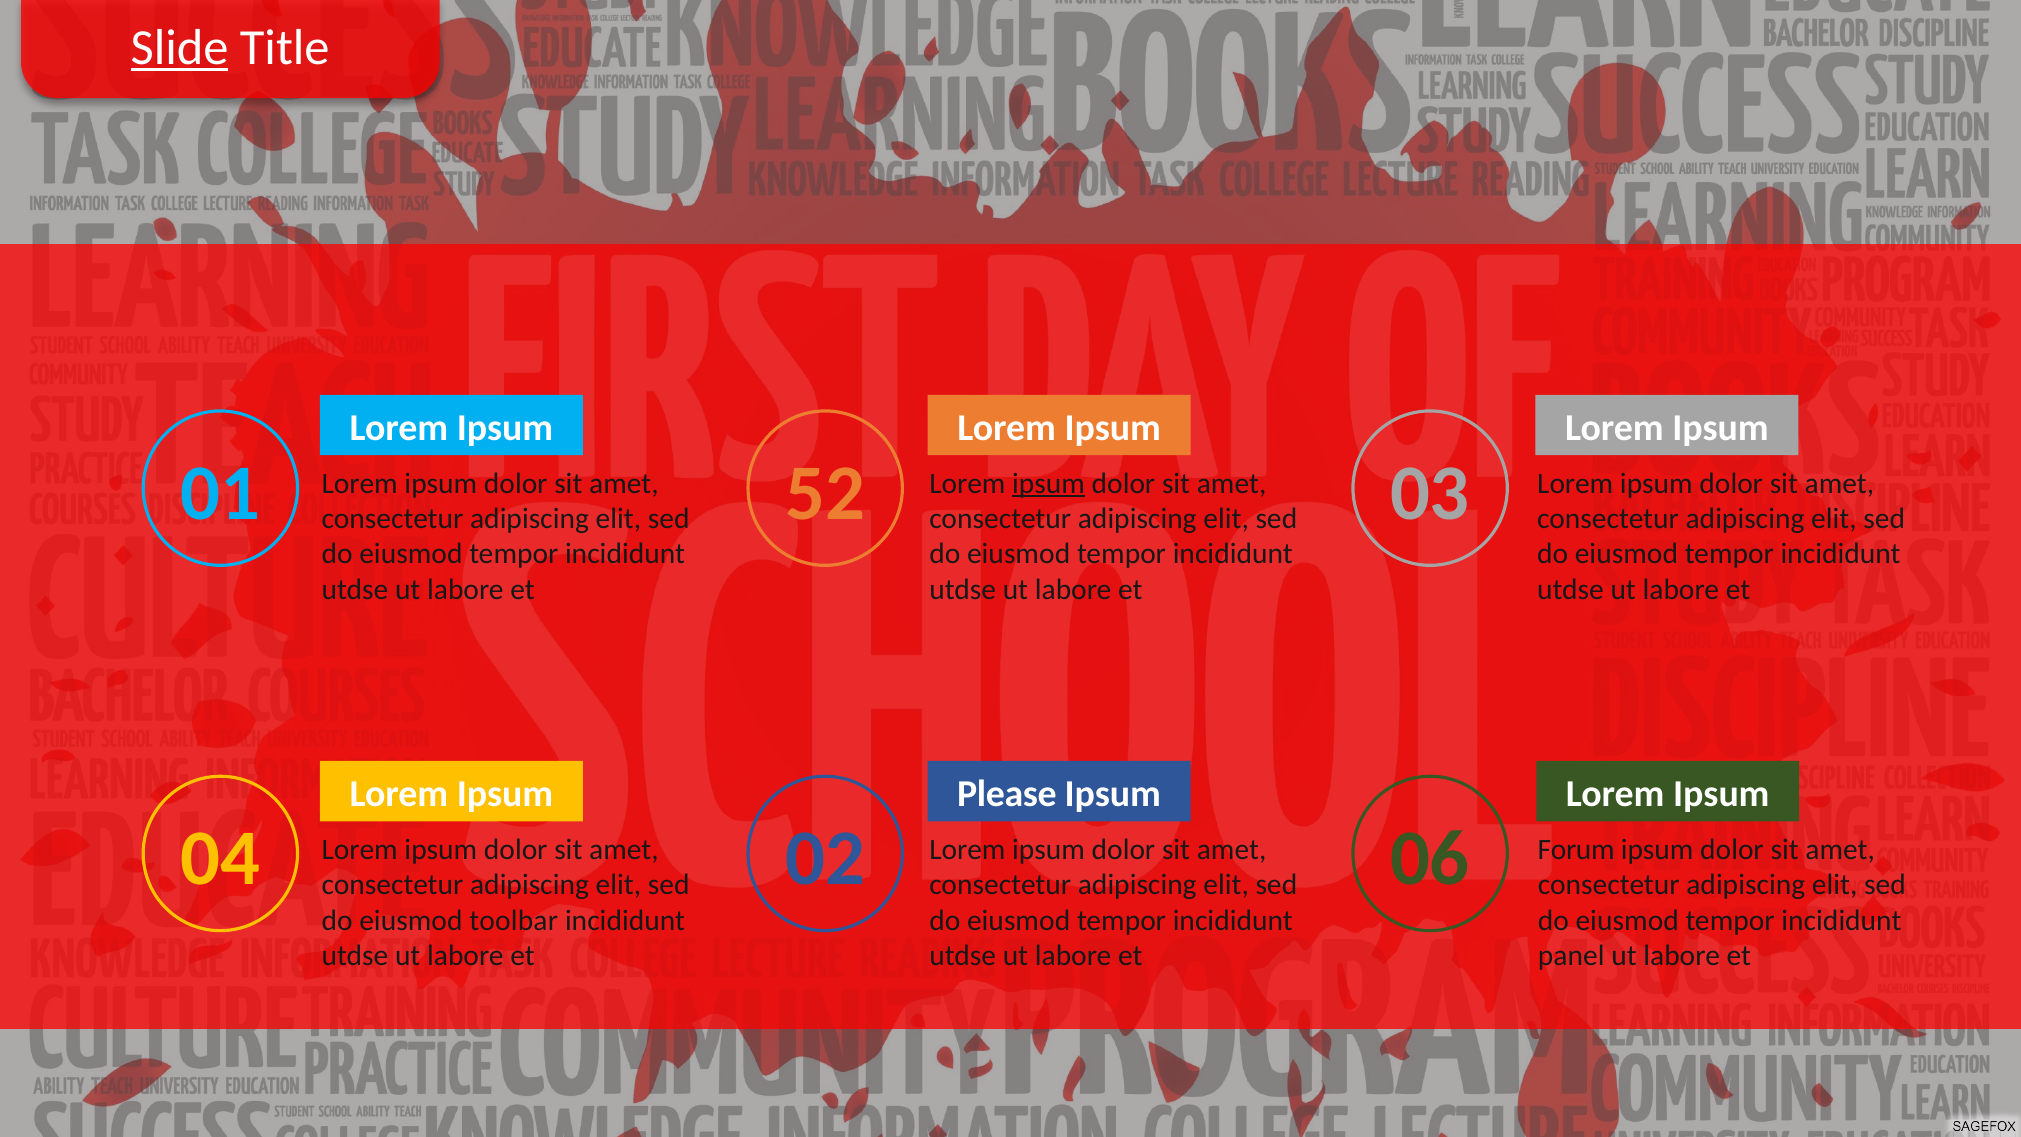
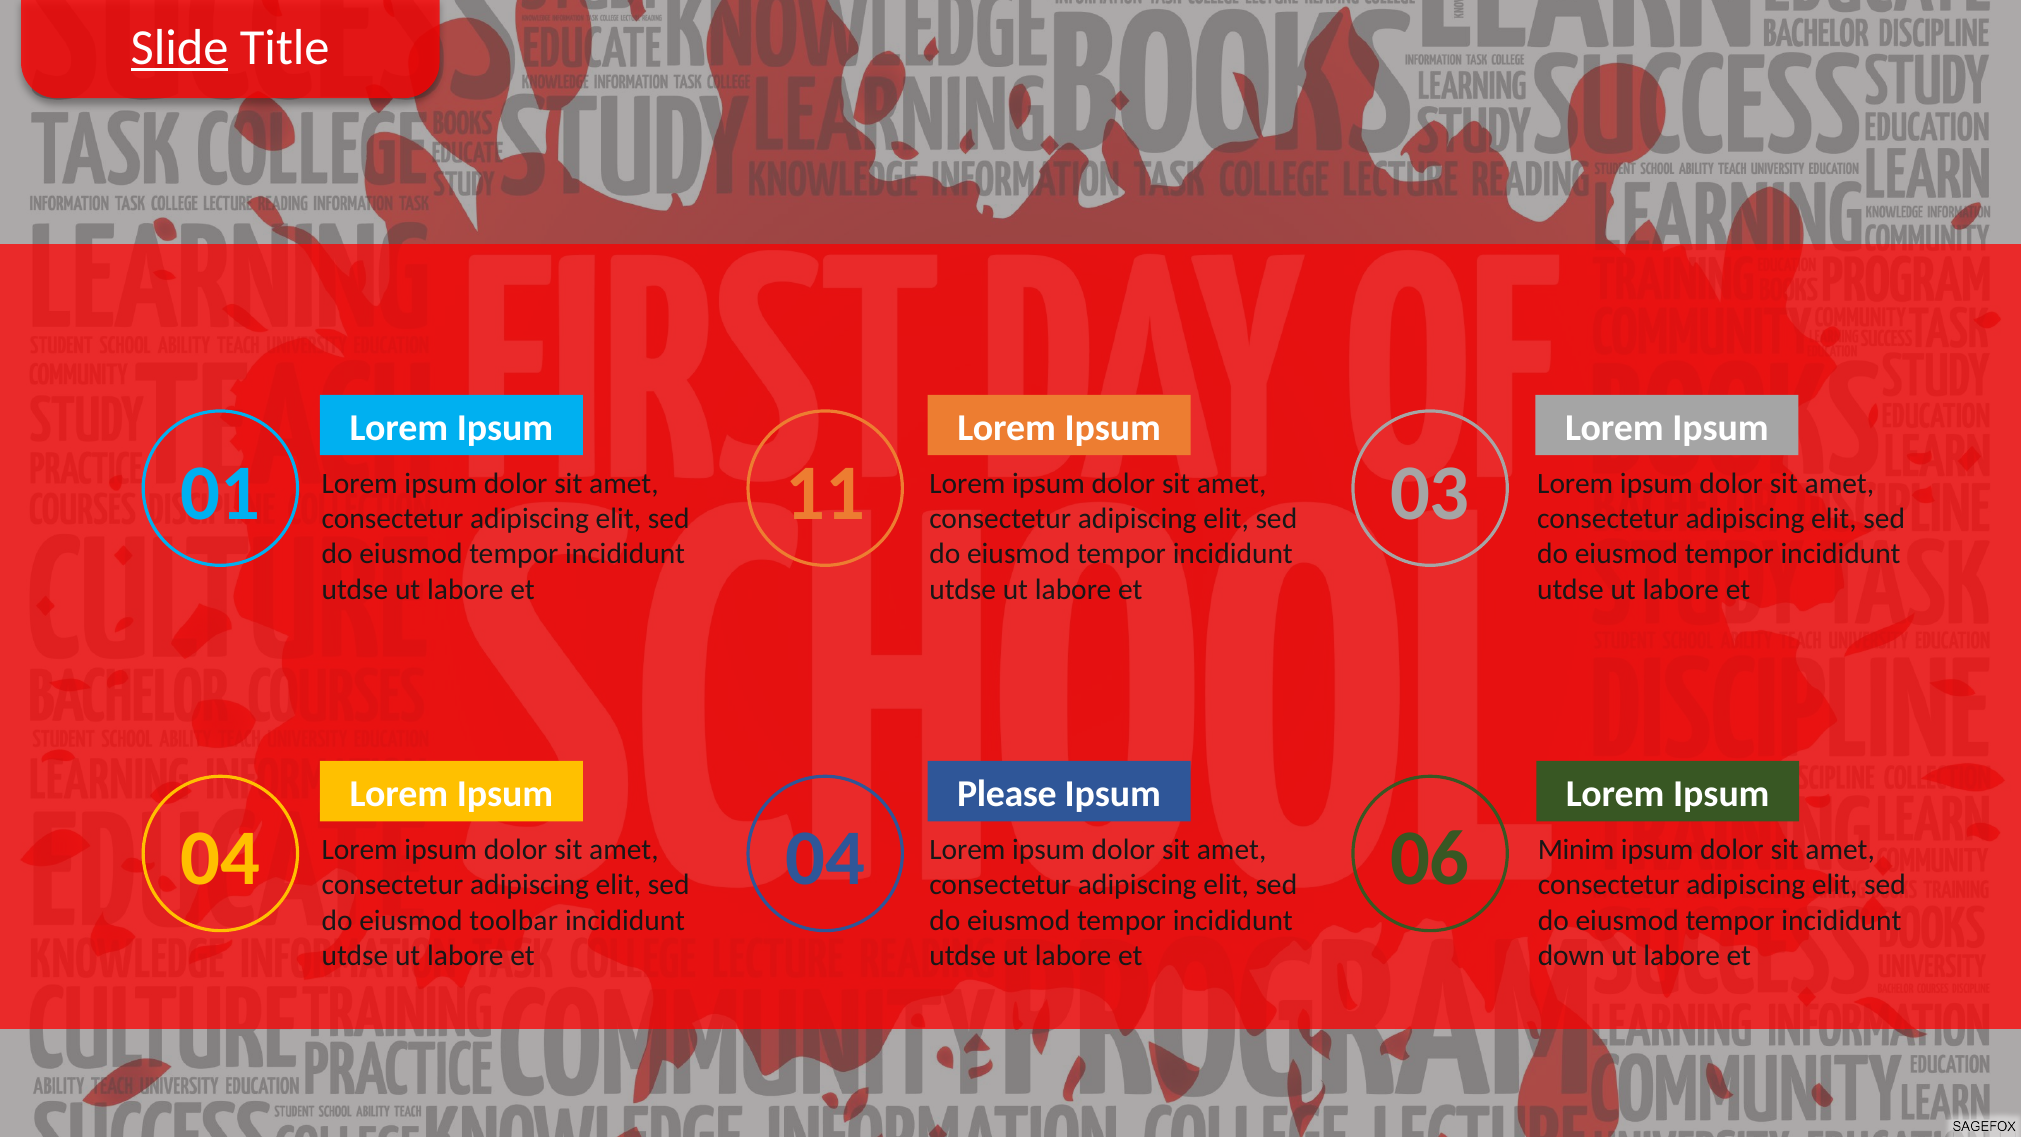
52: 52 -> 11 (825, 493)
ipsum underline: present -> none (1049, 483)
04 02: 02 -> 04 (825, 859)
Forum: Forum -> Minim (1576, 849)
panel: panel -> down (1571, 956)
